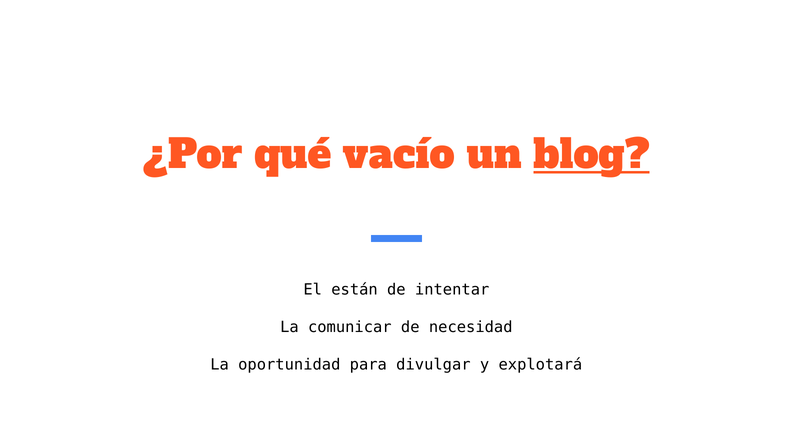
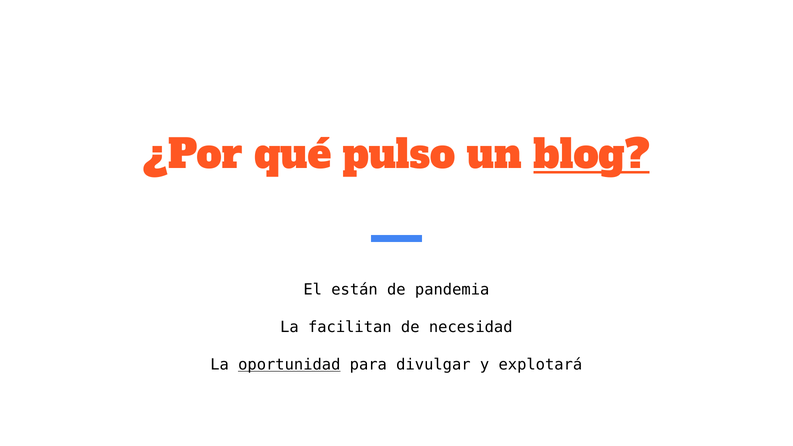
vacío: vacío -> pulso (399, 155)
intentar: intentar -> pandemia (452, 290)
comunicar: comunicar -> facilitan (350, 327)
oportunidad underline: none -> present (289, 365)
